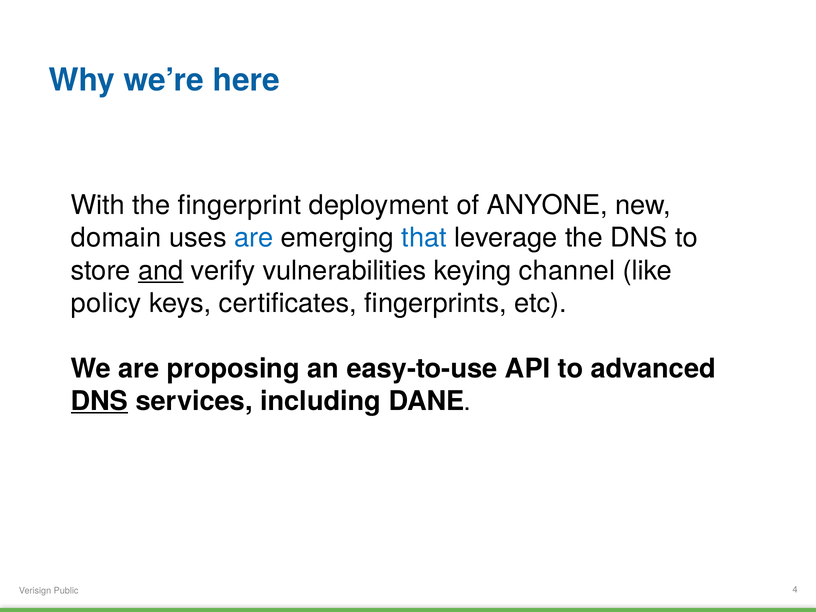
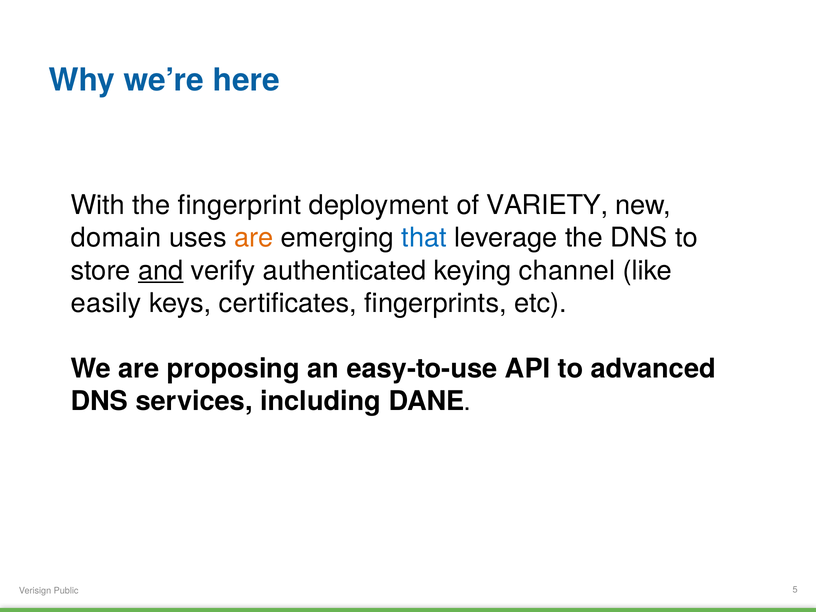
ANYONE: ANYONE -> VARIETY (547, 205)
are colour: blue -> orange (254, 238)
vulnerabilities: vulnerabilities -> authenticated (345, 271)
policy: policy -> easily (106, 303)
DNS underline: present -> none (99, 401)
4: 4 -> 5 (795, 590)
